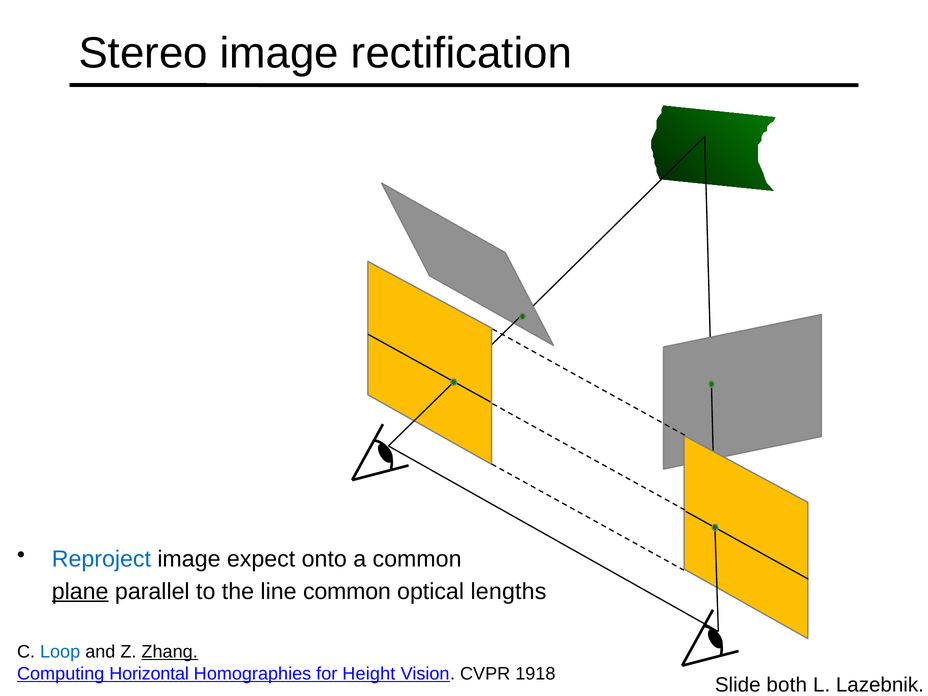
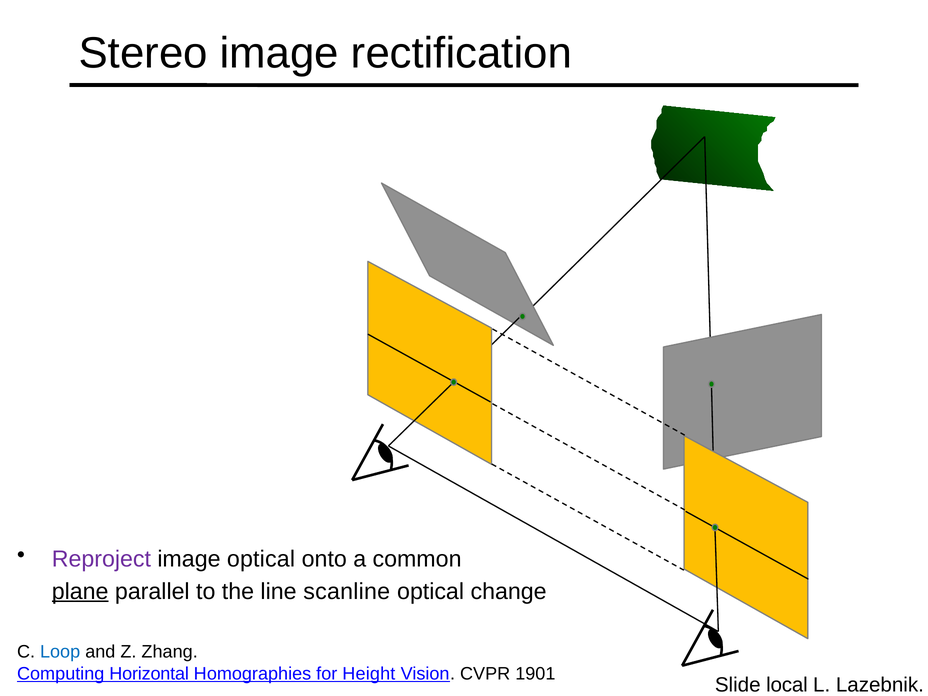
Reproject colour: blue -> purple (101, 559)
image expect: expect -> optical (261, 559)
line common: common -> scanline (347, 591)
lengths: lengths -> change (509, 591)
Zhang underline: present -> none (170, 652)
1918: 1918 -> 1901 (535, 674)
both: both -> local (787, 685)
